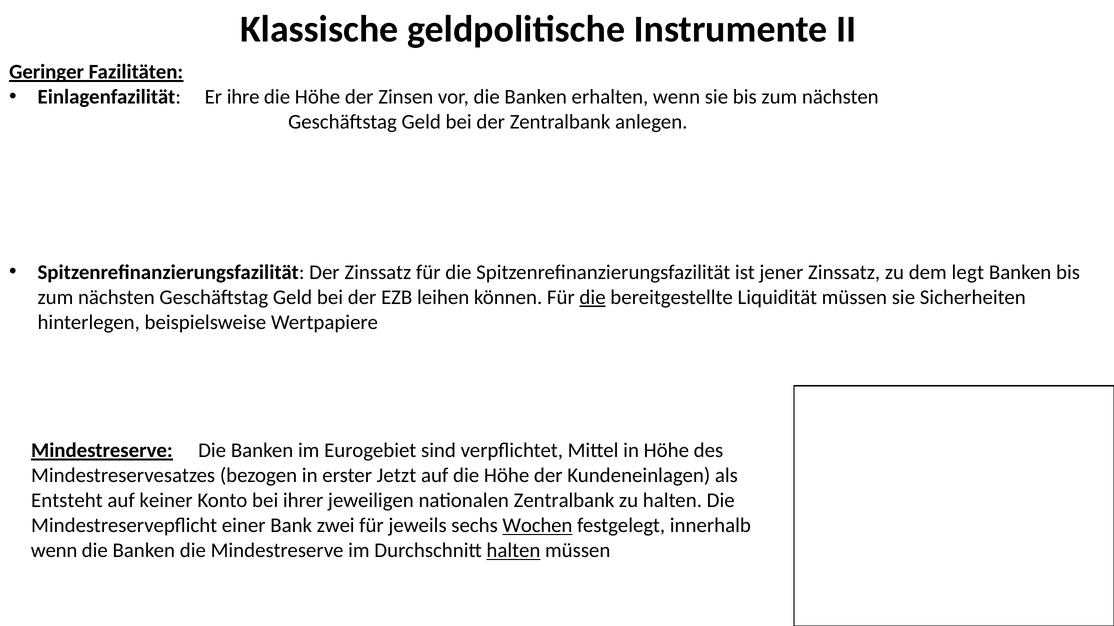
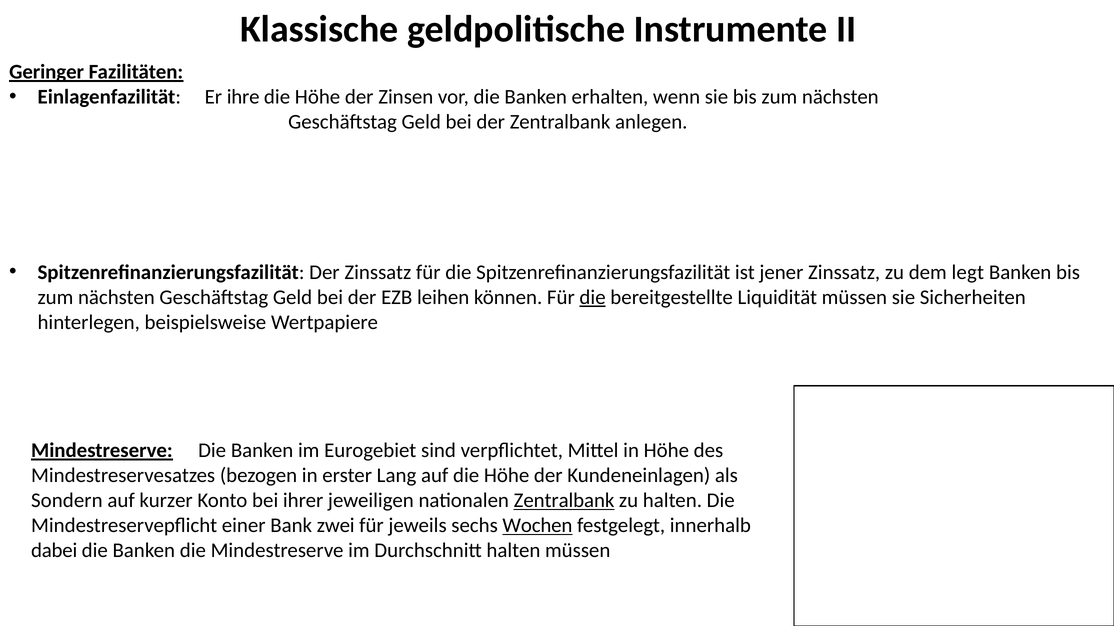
Jetzt: Jetzt -> Lang (397, 476)
Entsteht: Entsteht -> Sondern (67, 501)
keiner: keiner -> kurzer (166, 501)
Zentralbank underline: none -> present (564, 501)
wenn: wenn -> dabei (54, 551)
halten underline: present -> none (513, 551)
